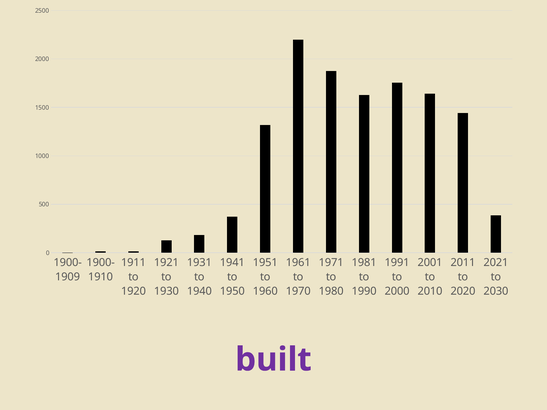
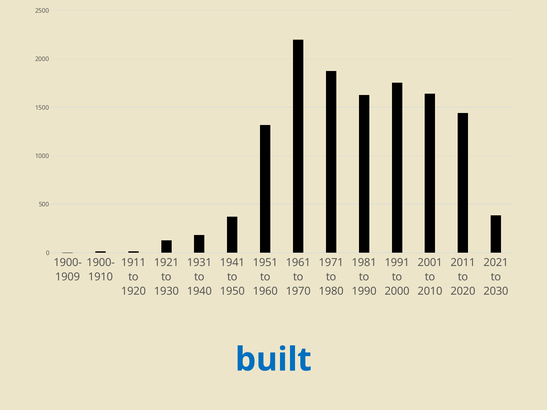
built colour: purple -> blue (273, 360)
